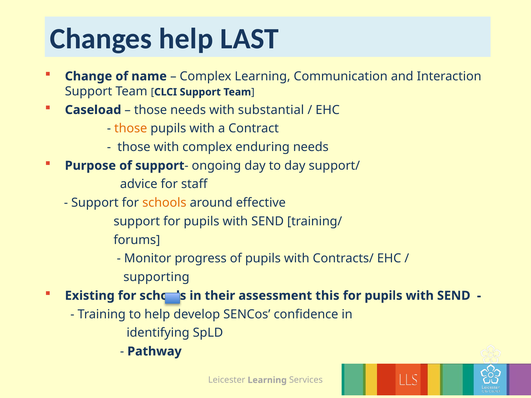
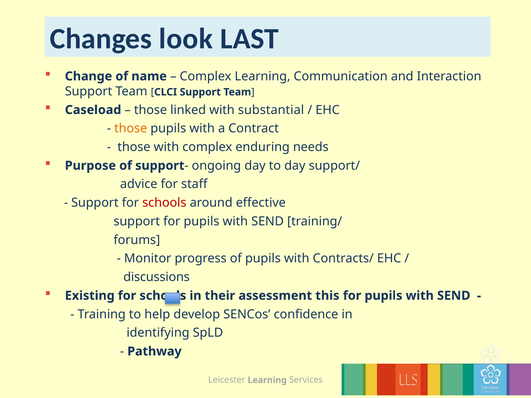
Changes help: help -> look (186, 39)
those needs: needs -> linked (188, 110)
schools colour: orange -> red (164, 203)
supporting: supporting -> discussions (157, 277)
